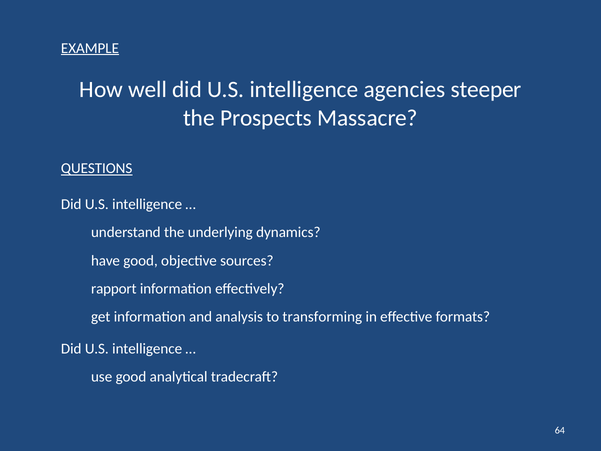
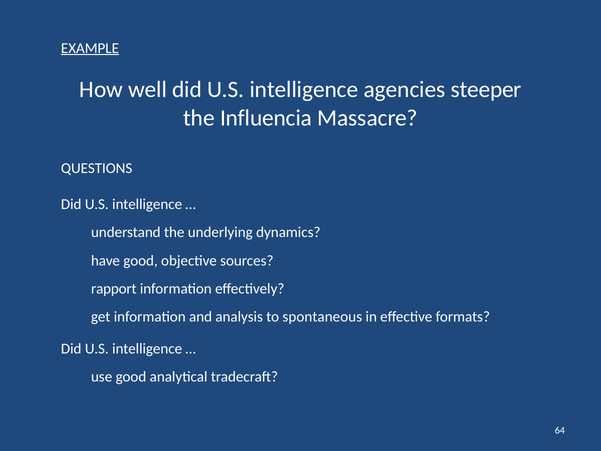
Prospects: Prospects -> Influencia (266, 118)
QUESTIONS underline: present -> none (97, 168)
transforming: transforming -> spontaneous (322, 316)
